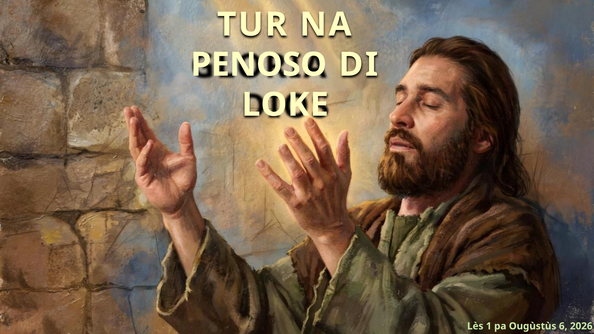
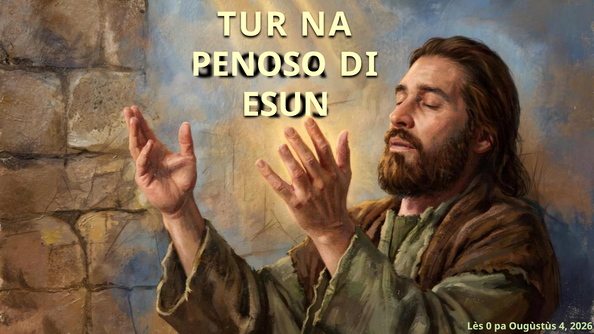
LOKE: LOKE -> ESUN (286, 105)
1: 1 -> 0 (489, 326)
6: 6 -> 4 (563, 326)
